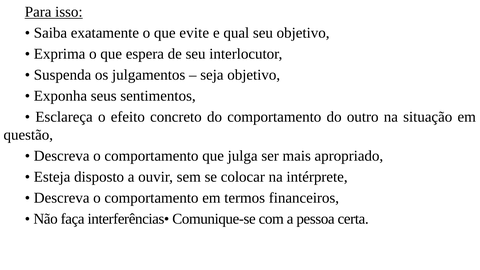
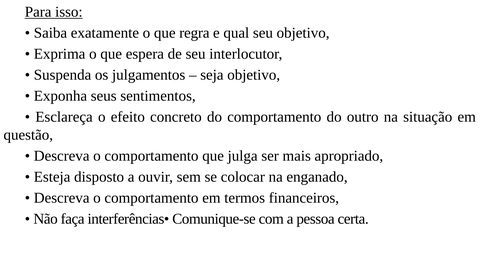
evite: evite -> regra (194, 33)
intérprete: intérprete -> enganado (317, 177)
